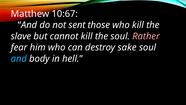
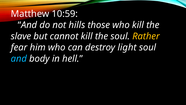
10:67: 10:67 -> 10:59 (65, 14)
sent: sent -> hills (77, 25)
Rather colour: pink -> yellow (146, 36)
sake: sake -> light (127, 47)
